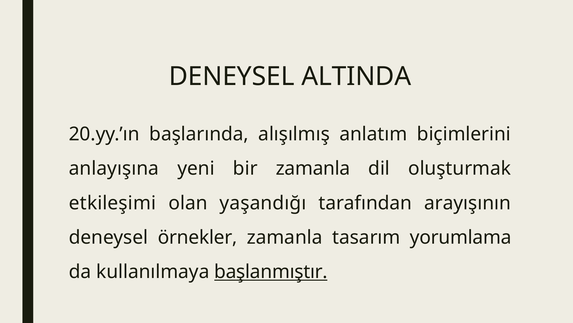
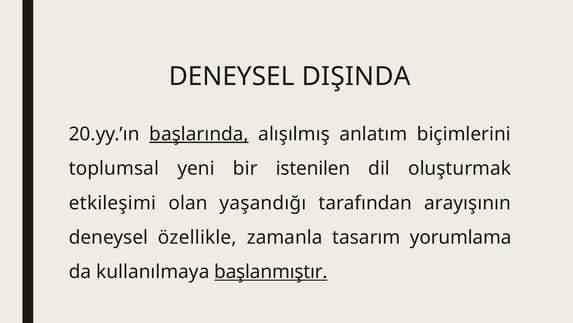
ALTINDA: ALTINDA -> DIŞINDA (356, 76)
başlarında underline: none -> present (199, 134)
anlayışına: anlayışına -> toplumsal (114, 168)
bir zamanla: zamanla -> istenilen (313, 168)
örnekler: örnekler -> özellikle (197, 237)
